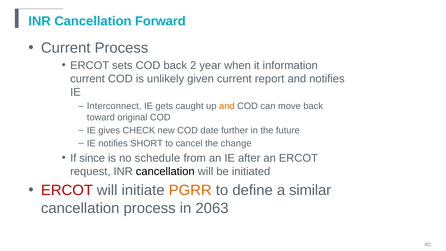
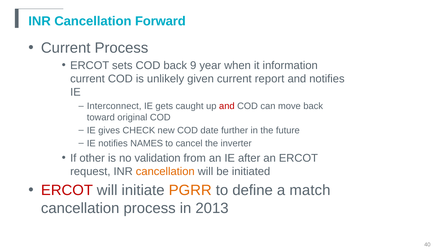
2: 2 -> 9 (193, 65)
and colour: orange -> red (227, 106)
SHORT: SHORT -> NAMES (147, 143)
change: change -> inverter (236, 143)
since: since -> other (92, 158)
schedule: schedule -> validation (158, 158)
cancellation colour: black -> orange (165, 171)
similar: similar -> match (310, 190)
2063: 2063 -> 2013 (212, 208)
